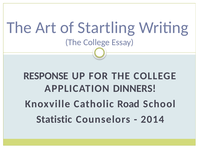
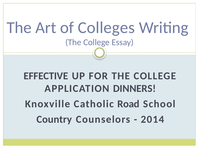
Startling: Startling -> Colleges (106, 28)
RESPONSE: RESPONSE -> EFFECTIVE (46, 76)
Statistic: Statistic -> Country (54, 119)
